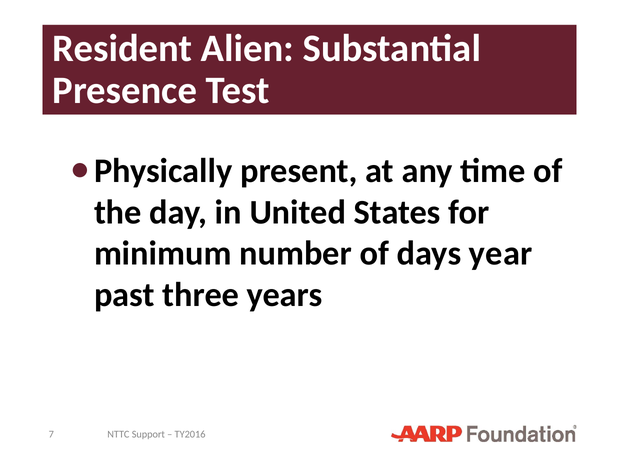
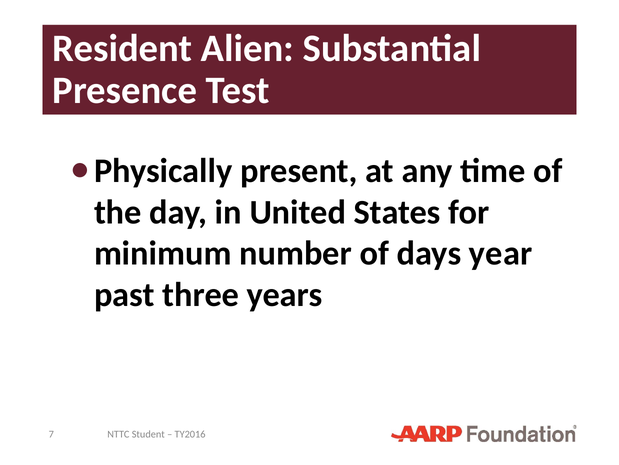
Support: Support -> Student (148, 434)
